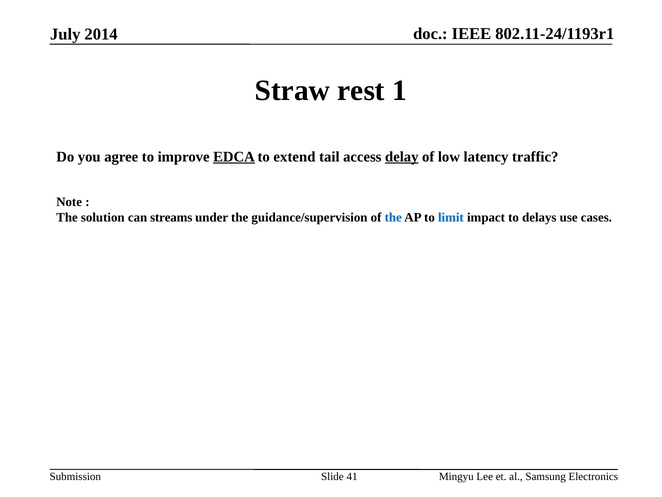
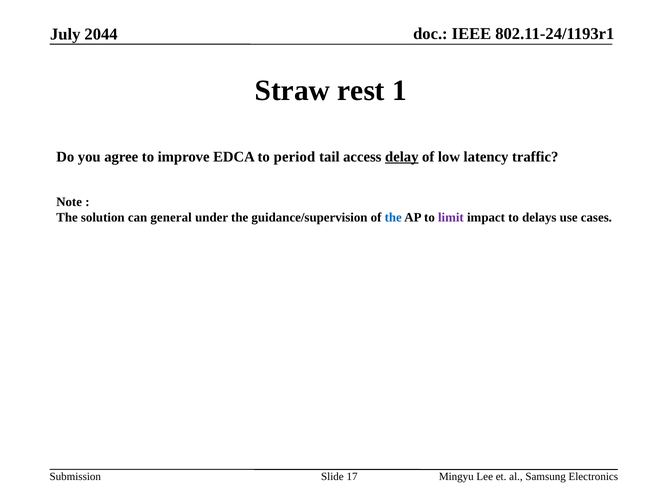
2014: 2014 -> 2044 (101, 34)
EDCA underline: present -> none (234, 157)
extend: extend -> period (294, 157)
streams: streams -> general (171, 217)
limit colour: blue -> purple (451, 217)
41: 41 -> 17 (352, 476)
